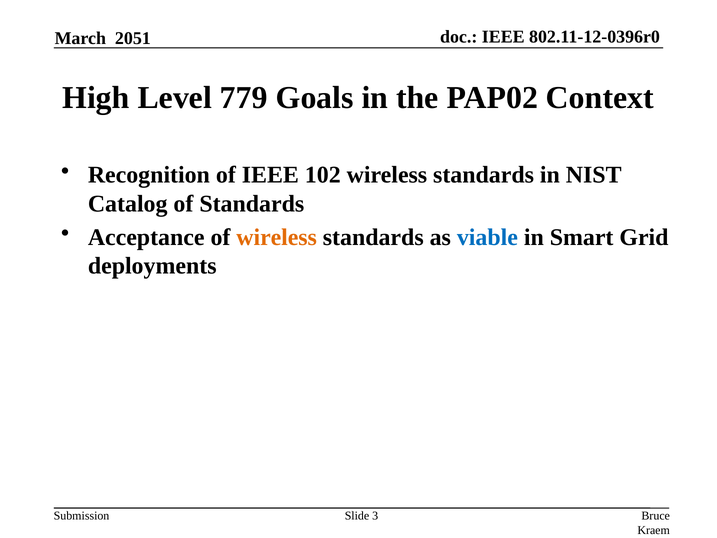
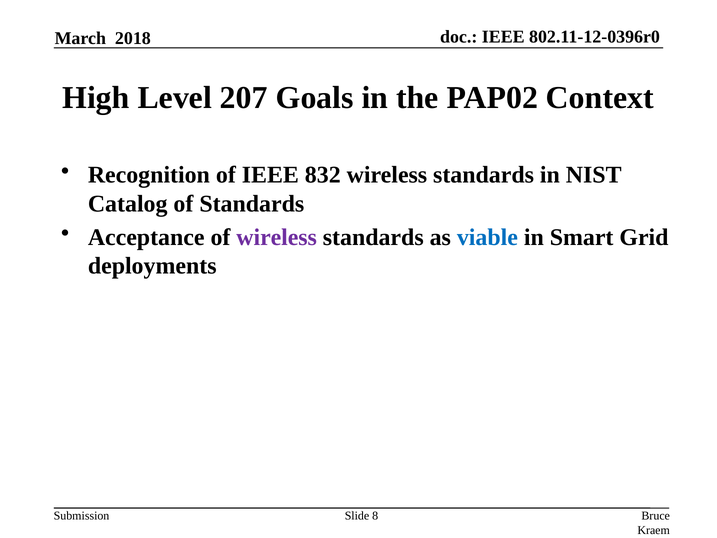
2051: 2051 -> 2018 (133, 38)
779: 779 -> 207 (244, 98)
102: 102 -> 832 (323, 175)
wireless colour: orange -> purple (277, 237)
3: 3 -> 8 (375, 516)
